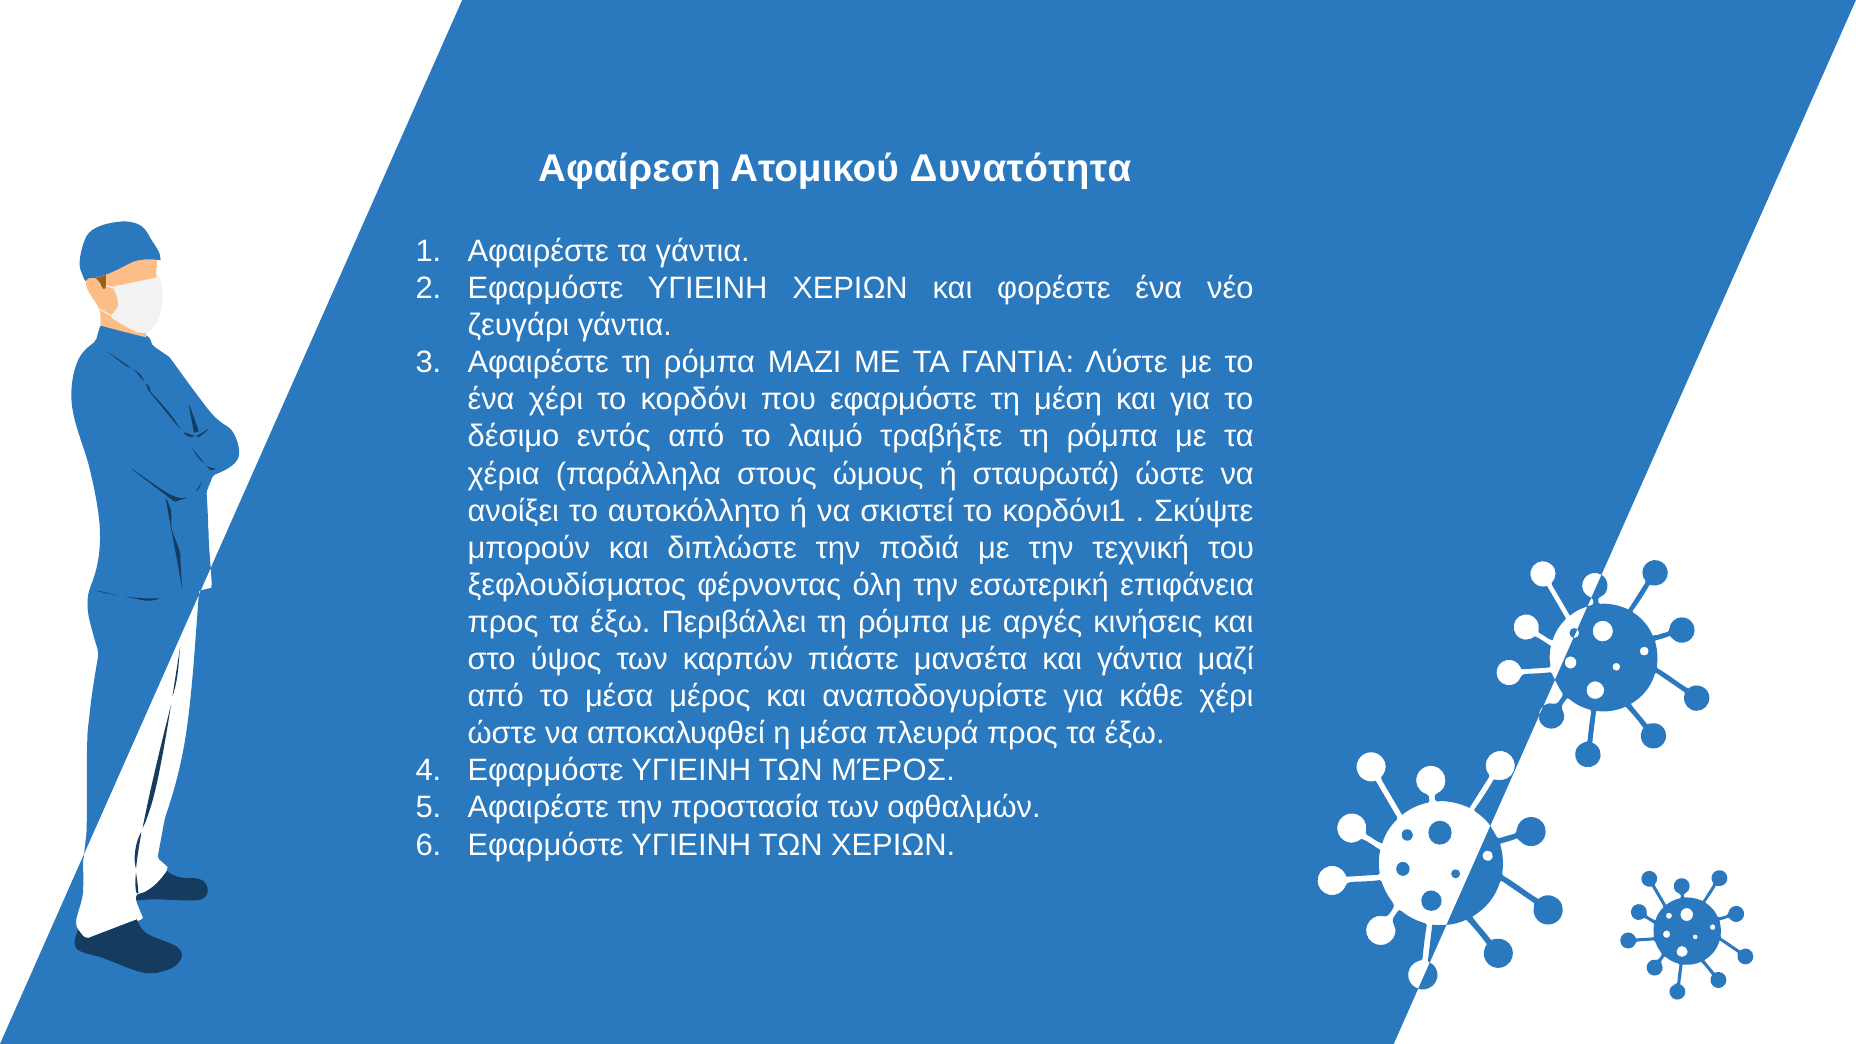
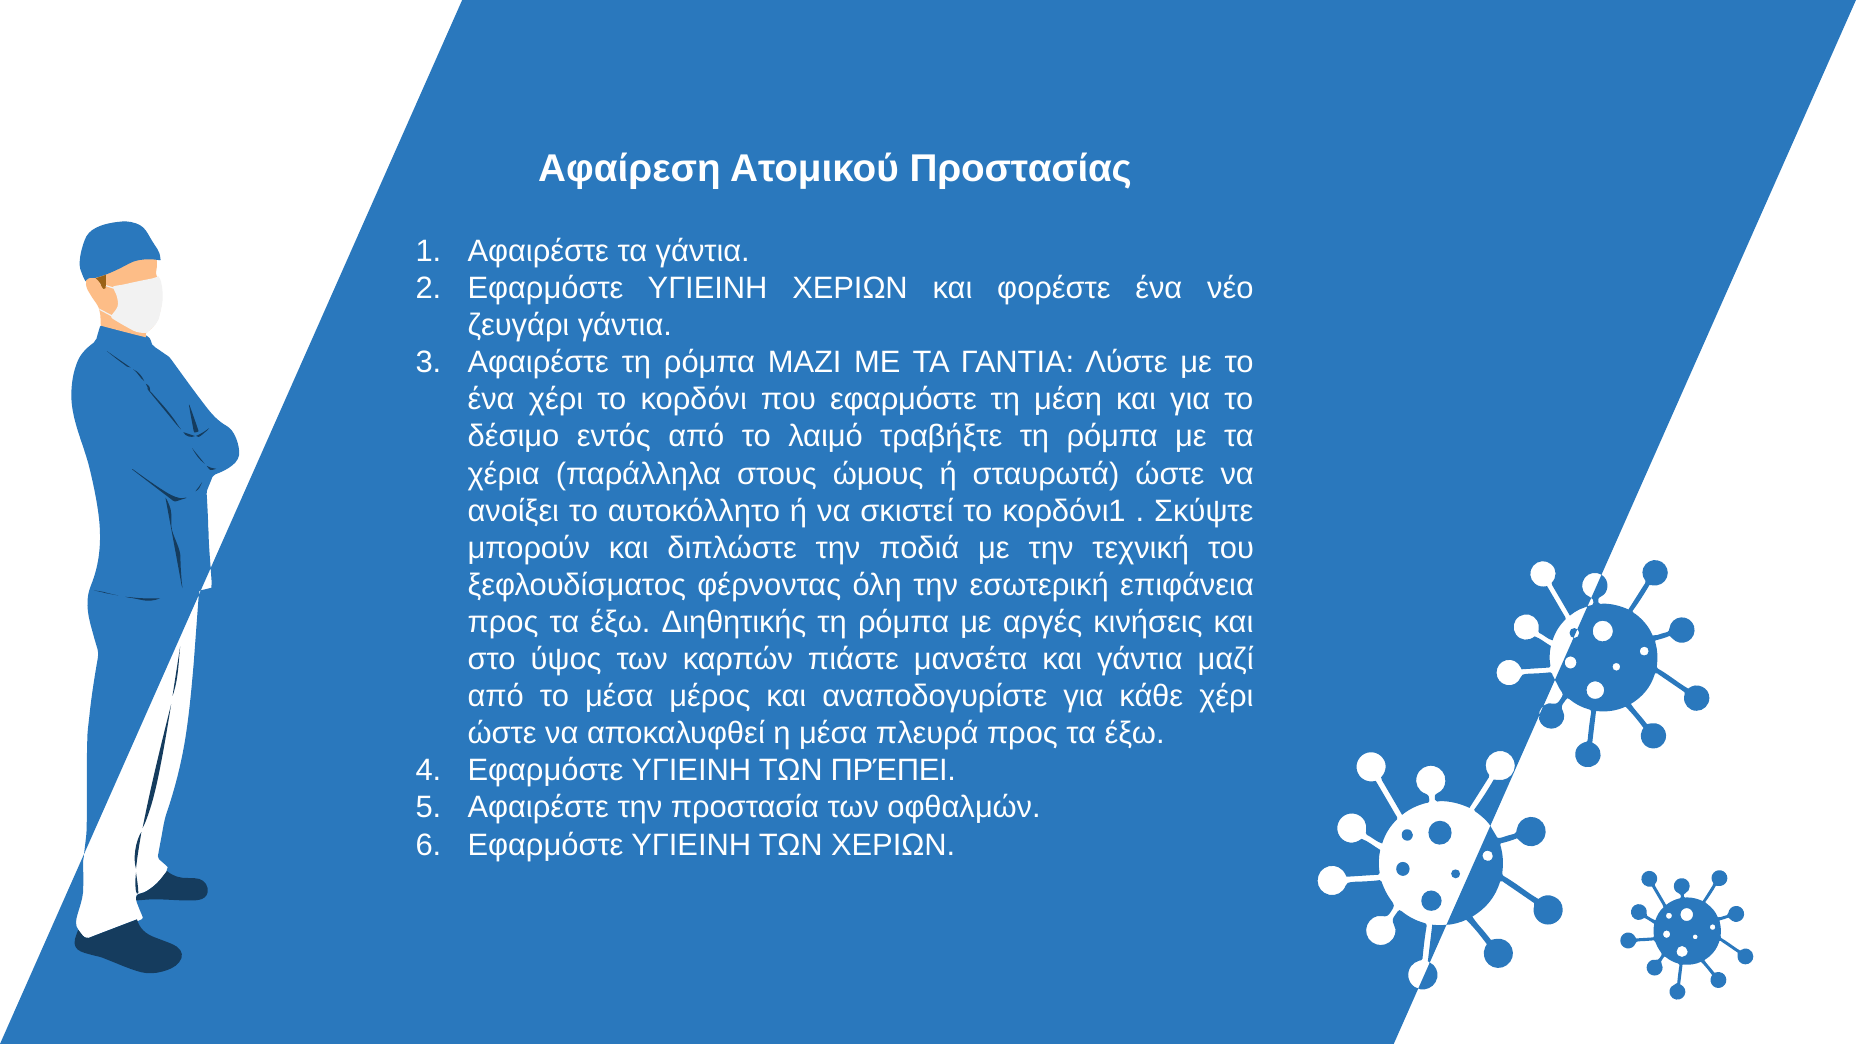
Δυνατότητα: Δυνατότητα -> Προστασίας (1021, 168)
Περιβάλλει: Περιβάλλει -> Διηθητικής (734, 622)
ΤΩΝ ΜΈΡΟΣ: ΜΈΡΟΣ -> ΠΡΈΠΕΙ (893, 771)
